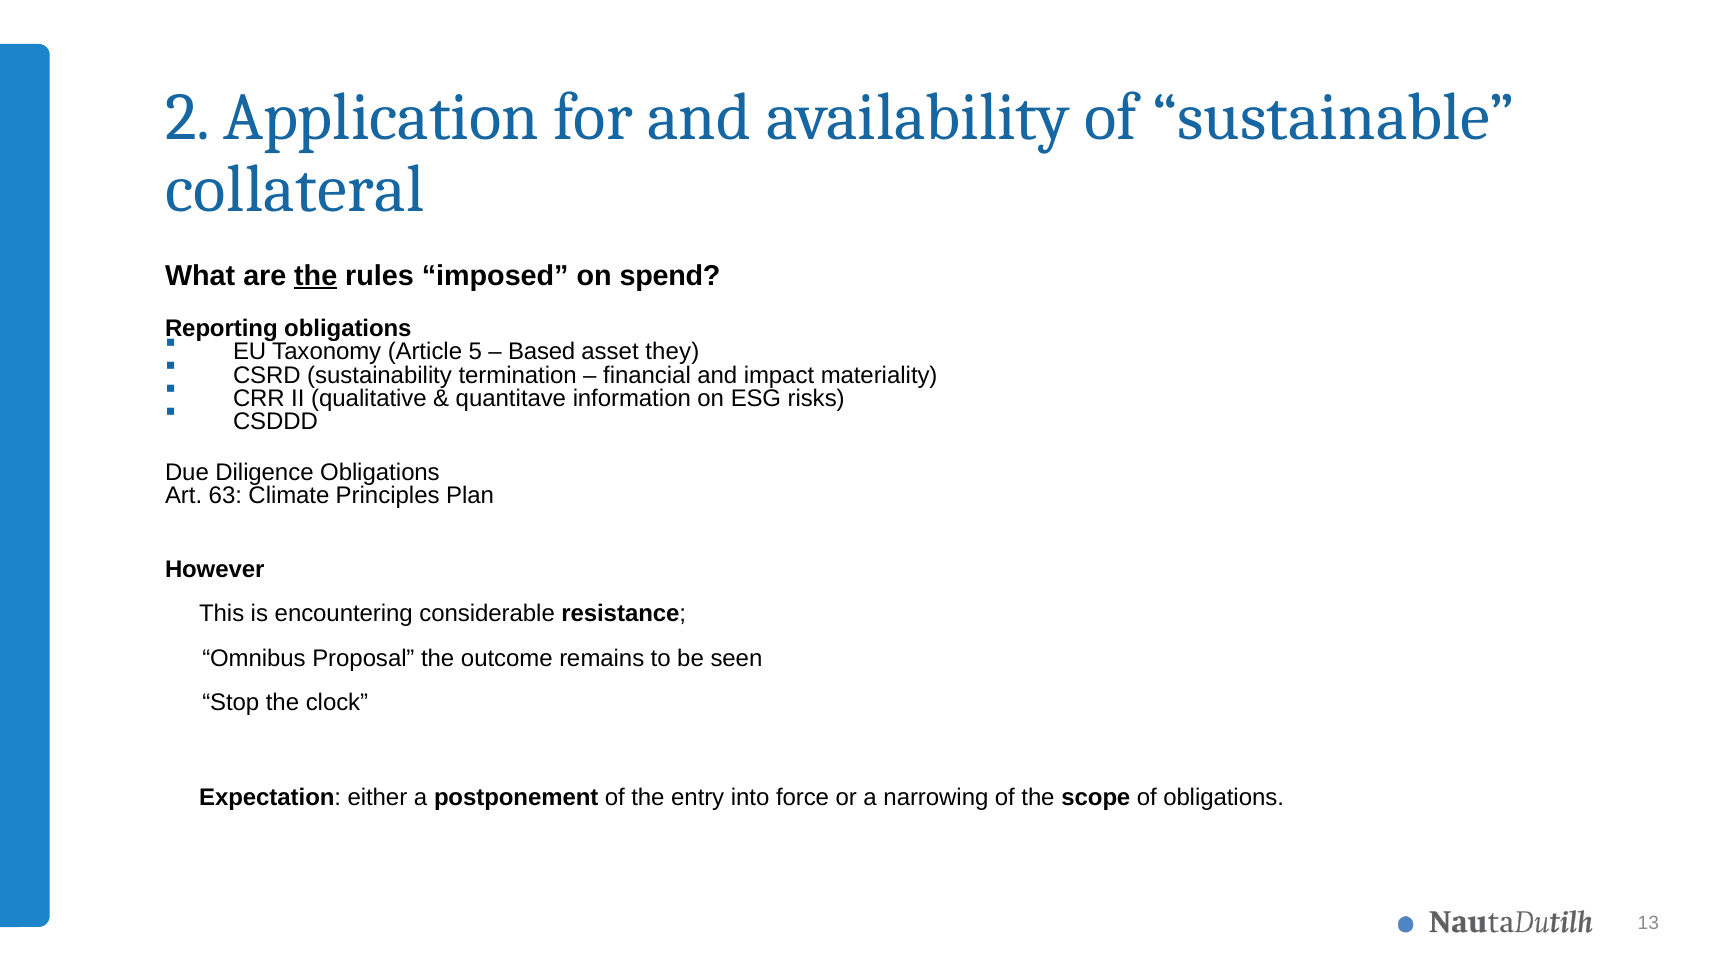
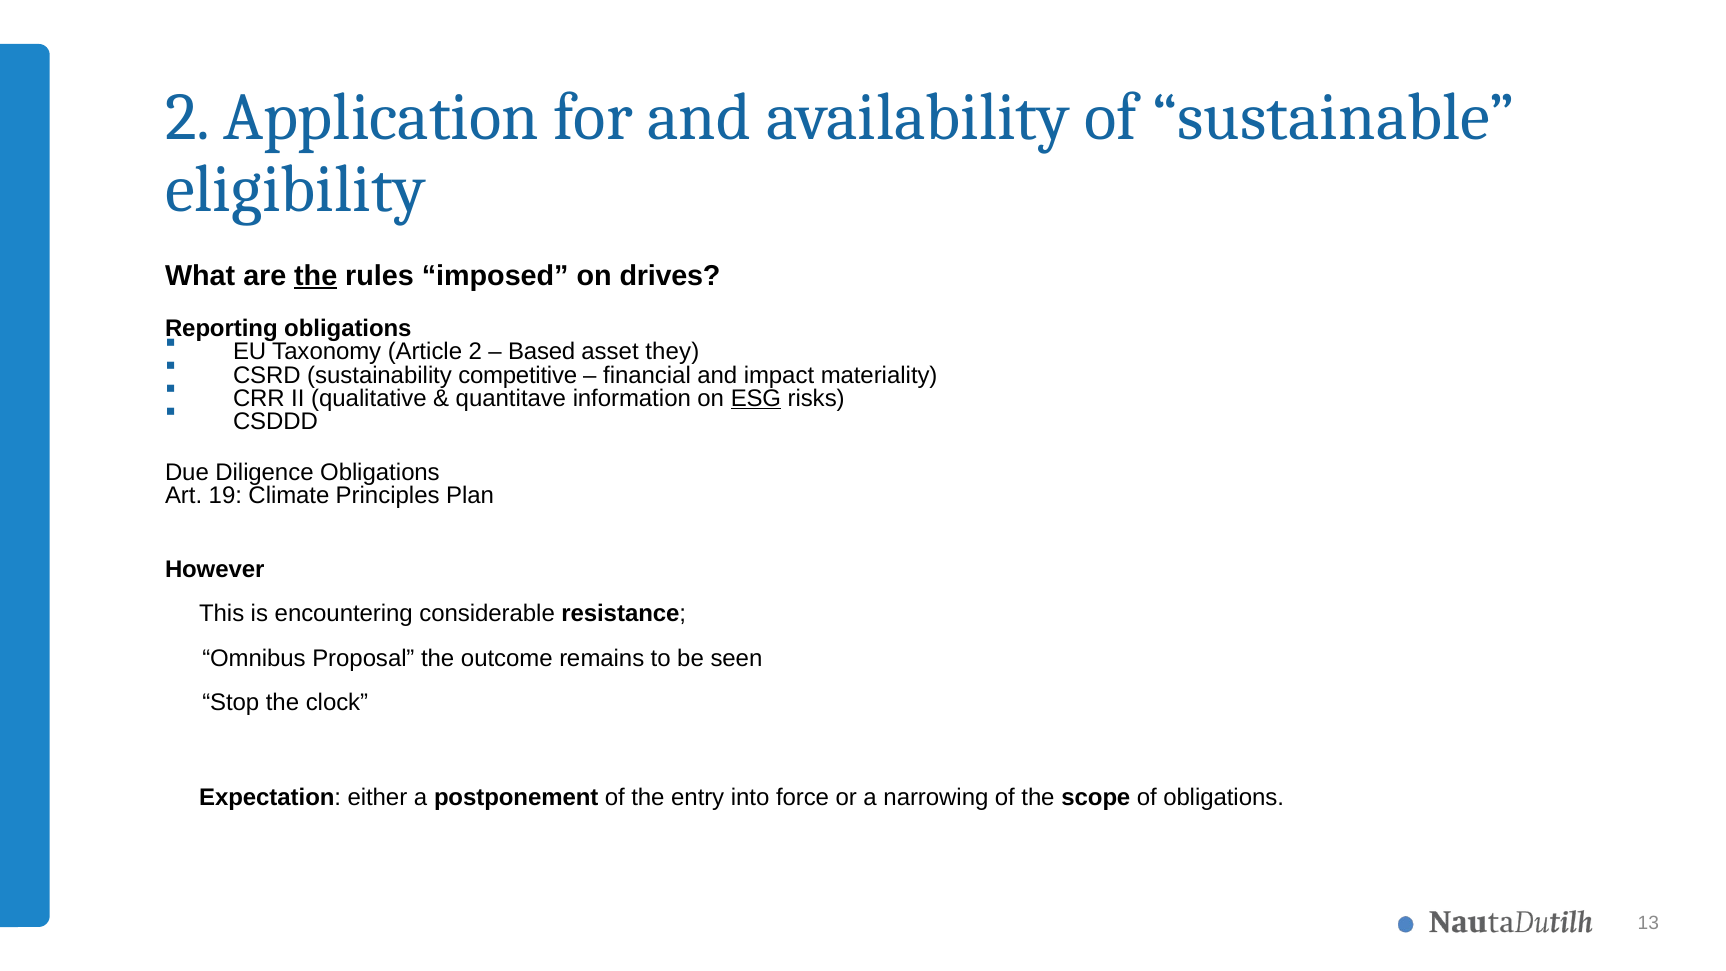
collateral: collateral -> eligibility (295, 190)
spend: spend -> drives (670, 276)
Article 5: 5 -> 2 (475, 352)
termination: termination -> competitive (518, 375)
ESG underline: none -> present (756, 398)
63: 63 -> 19 (225, 496)
